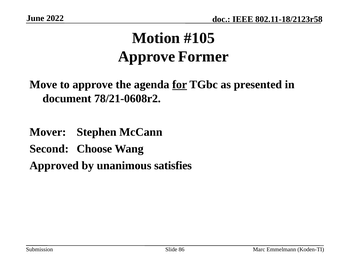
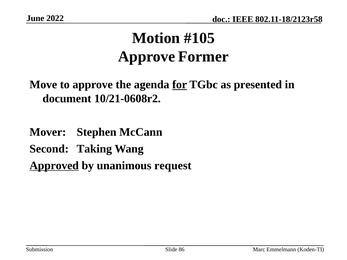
78/21-0608r2: 78/21-0608r2 -> 10/21-0608r2 (127, 99)
Choose: Choose -> Taking (94, 149)
Approved underline: none -> present (54, 166)
satisfies: satisfies -> request (173, 166)
